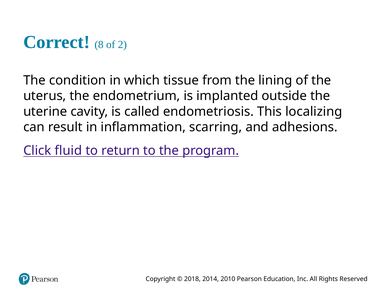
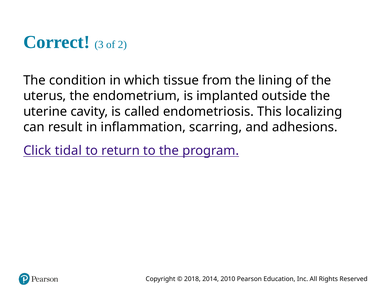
8: 8 -> 3 (99, 45)
fluid: fluid -> tidal (68, 151)
